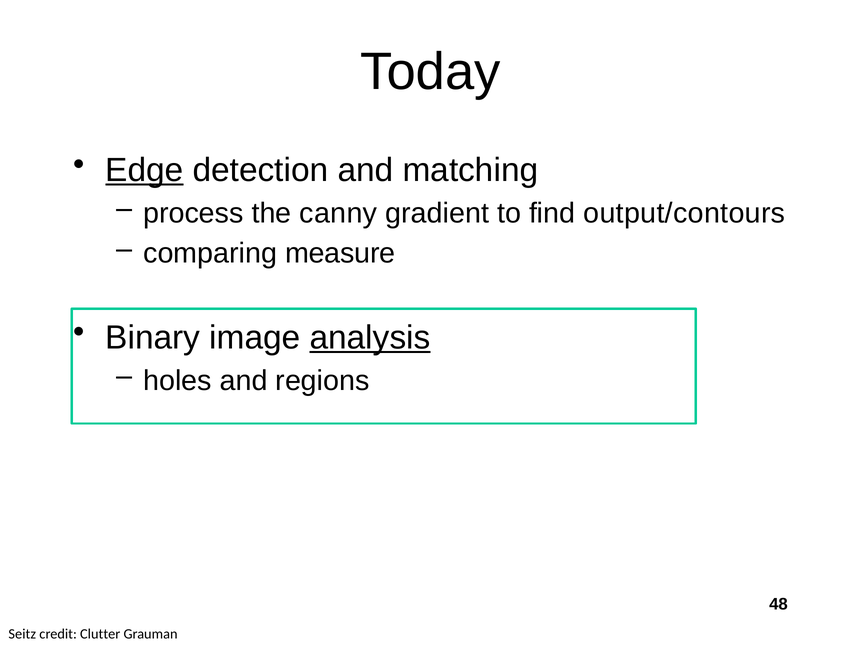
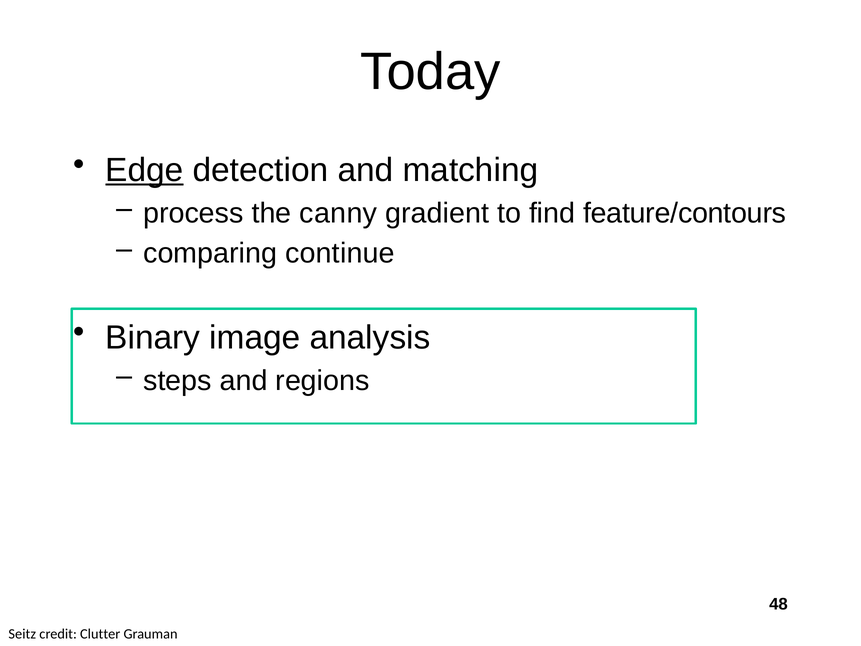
output/contours: output/contours -> feature/contours (685, 213)
measure: measure -> continue (340, 253)
analysis underline: present -> none (370, 338)
holes: holes -> steps (177, 380)
